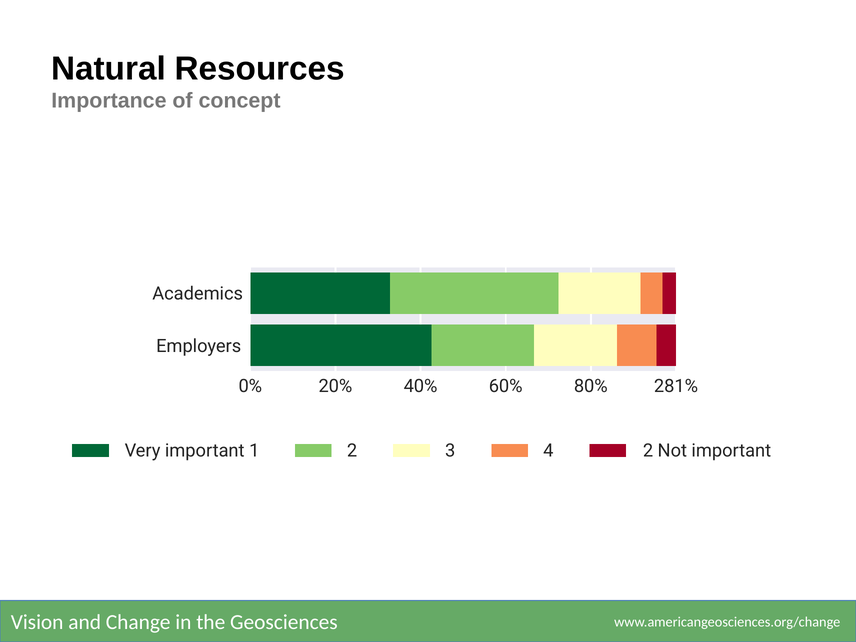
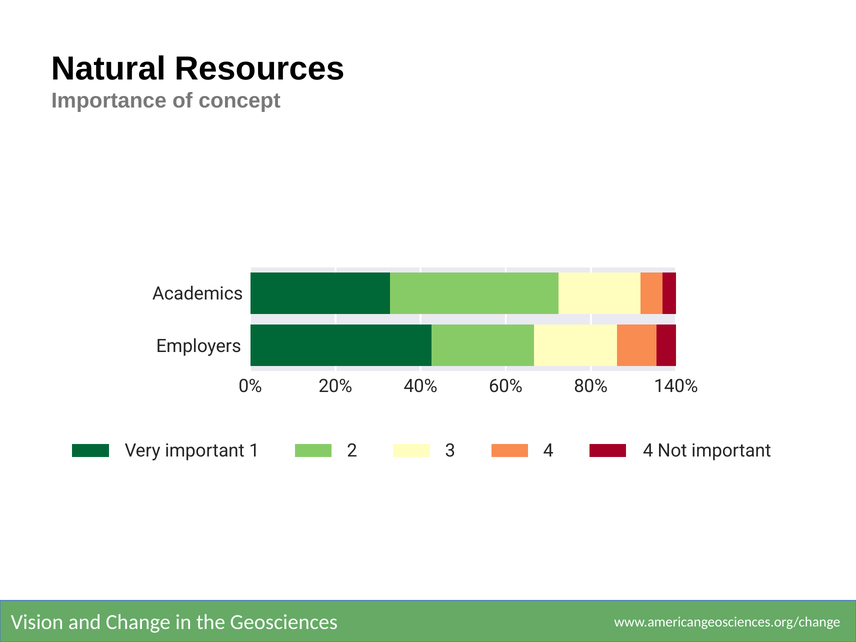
281%: 281% -> 140% (676, 386)
4 2: 2 -> 4 (648, 451)
